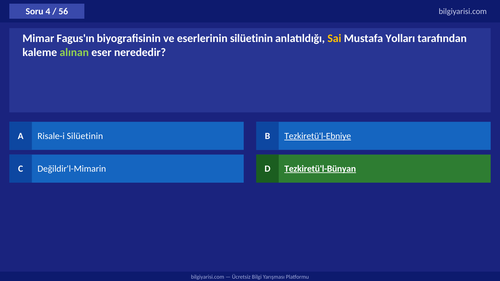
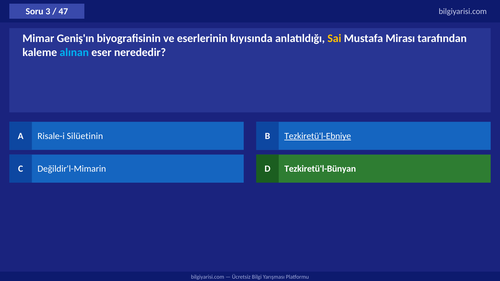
4: 4 -> 3 (48, 11)
56: 56 -> 47 (63, 11)
Fagus'ın: Fagus'ın -> Geniş'ın (76, 38)
eserlerinin silüetinin: silüetinin -> kıyısında (251, 38)
Yolları: Yolları -> Mirası (400, 38)
alınan colour: light green -> light blue (74, 52)
Tezkiretü'l-Bünyan underline: present -> none (320, 169)
